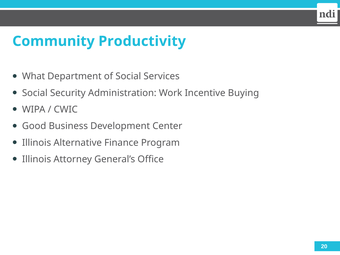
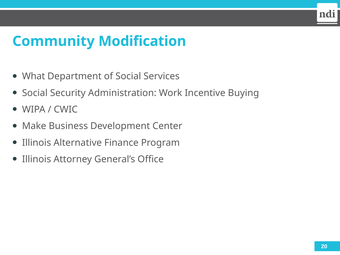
Productivity: Productivity -> Modification (142, 41)
Good: Good -> Make (34, 126)
